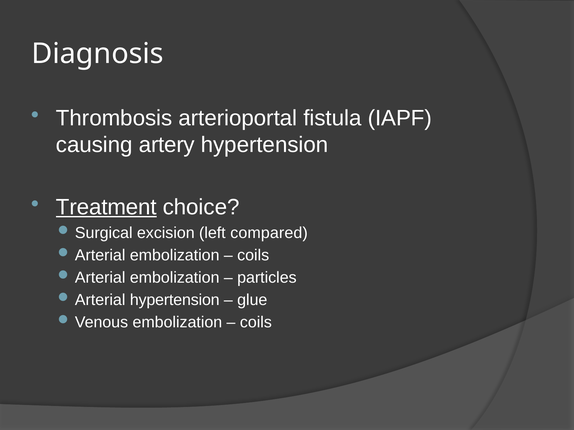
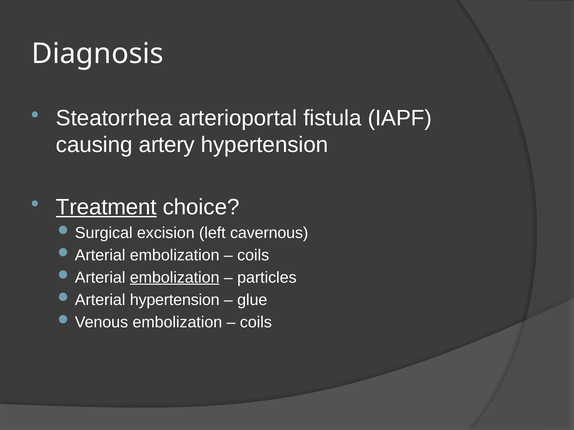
Thrombosis: Thrombosis -> Steatorrhea (114, 118)
compared: compared -> cavernous (269, 233)
embolization underline: none -> present (175, 278)
